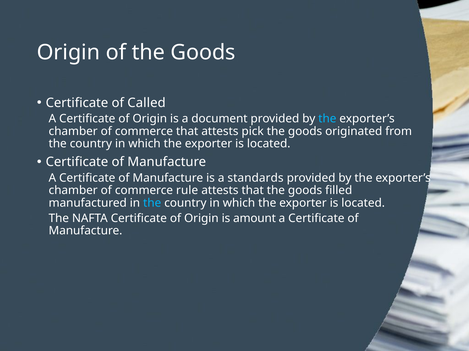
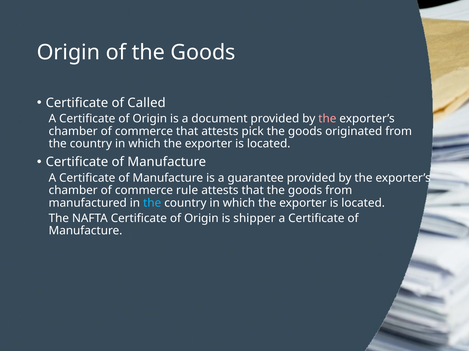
the colour: light blue -> pink (327, 119)
standards: standards -> guarantee (256, 178)
goods filled: filled -> from (339, 191)
amount: amount -> shipper (254, 219)
